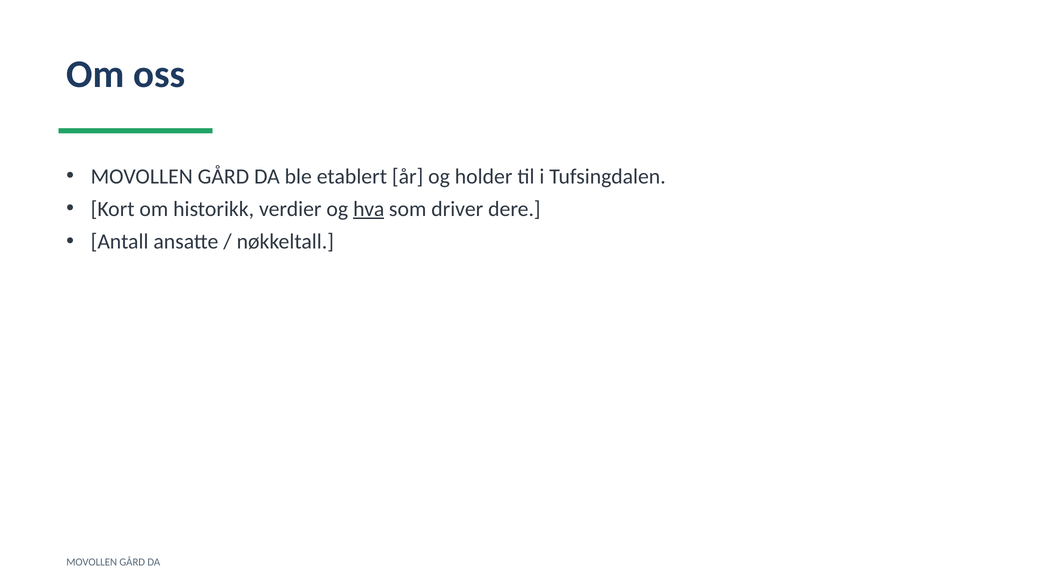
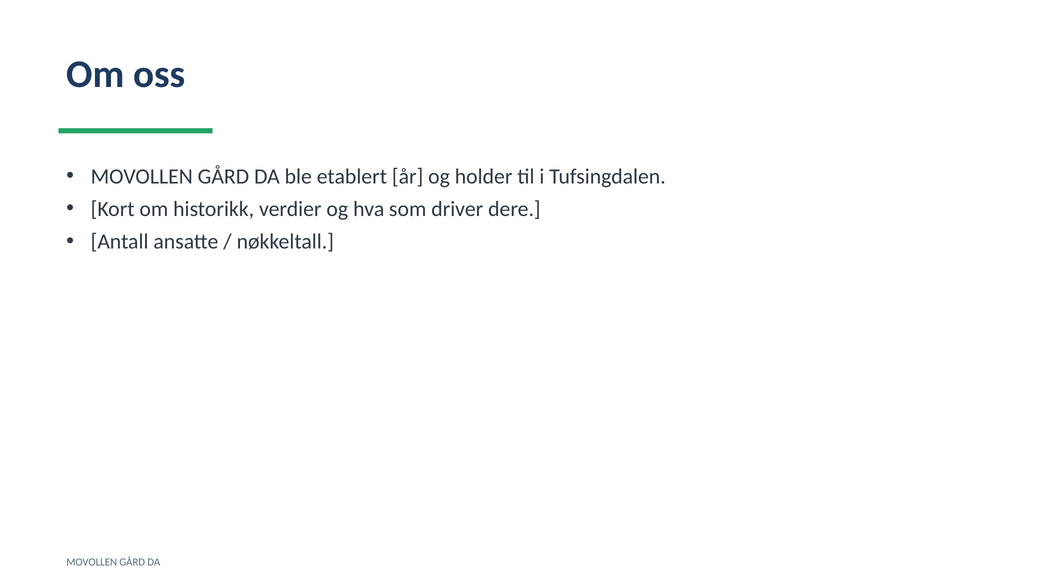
hva underline: present -> none (369, 209)
